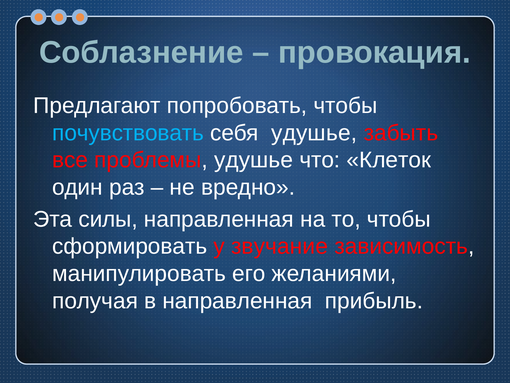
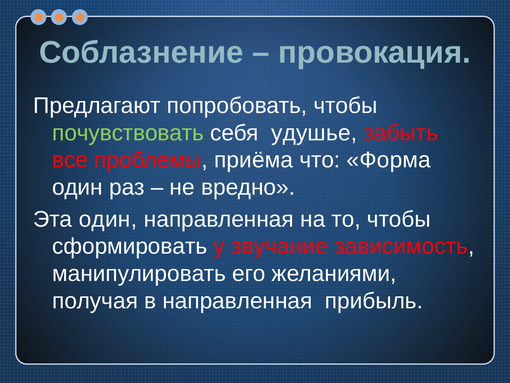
почувствовать colour: light blue -> light green (128, 133)
проблемы удушье: удушье -> приёма (254, 160)
Клеток: Клеток -> Форма (389, 160)
Эта силы: силы -> один (108, 219)
